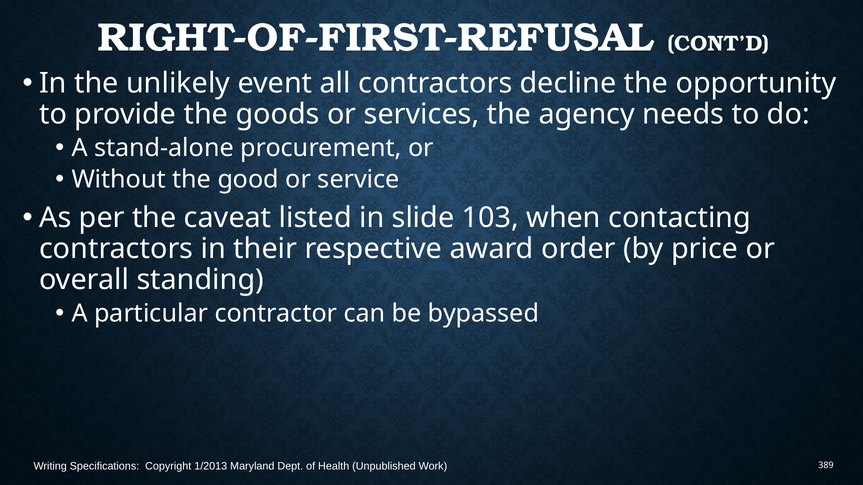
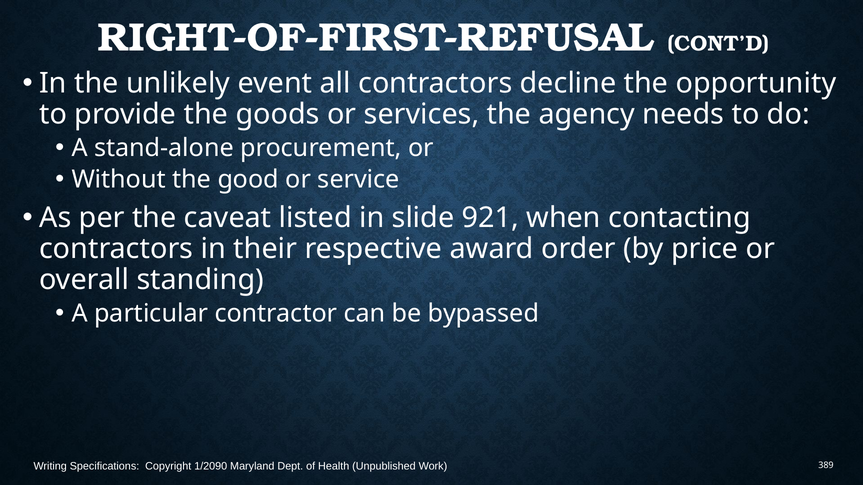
103: 103 -> 921 (490, 218)
1/2013: 1/2013 -> 1/2090 (211, 467)
